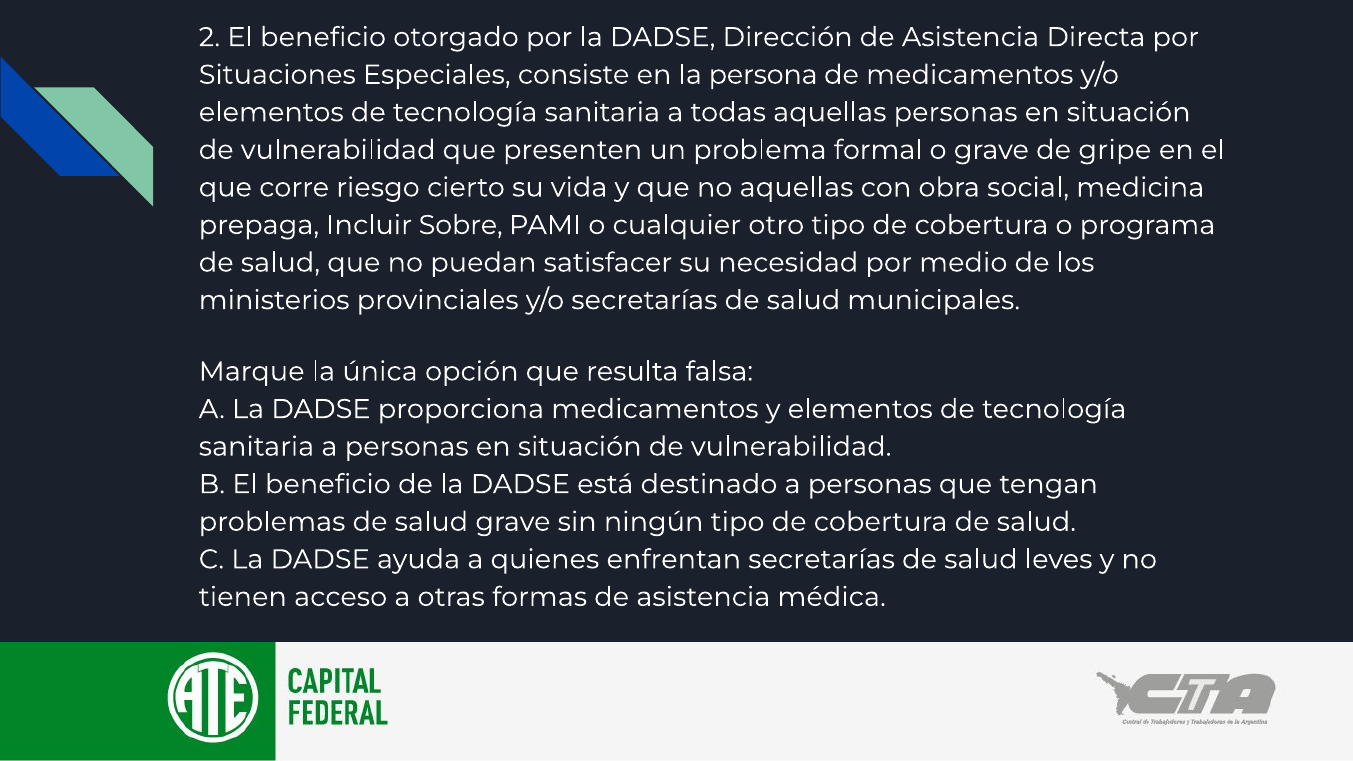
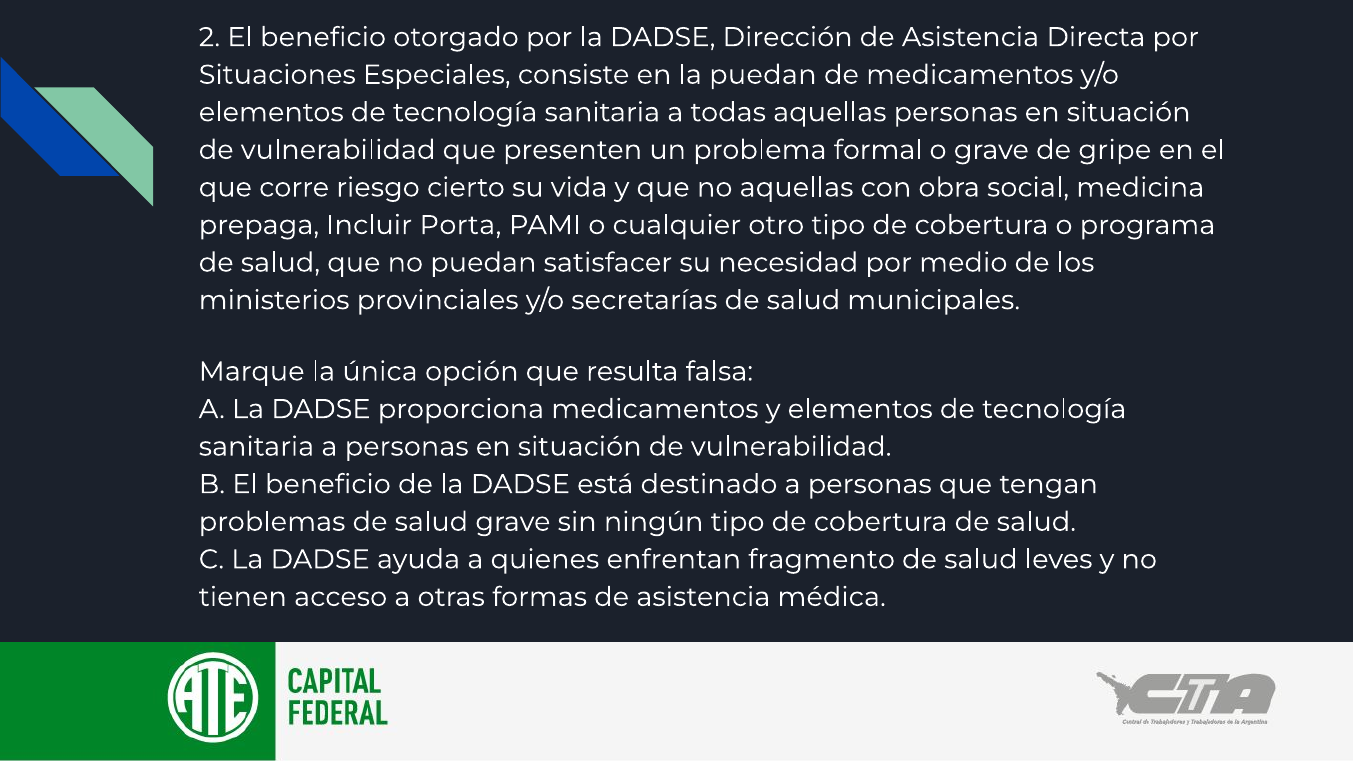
la persona: persona -> puedan (763, 75)
Sobre: Sobre -> Porta (460, 225)
enfrentan secretarías: secretarías -> fragmento (822, 559)
